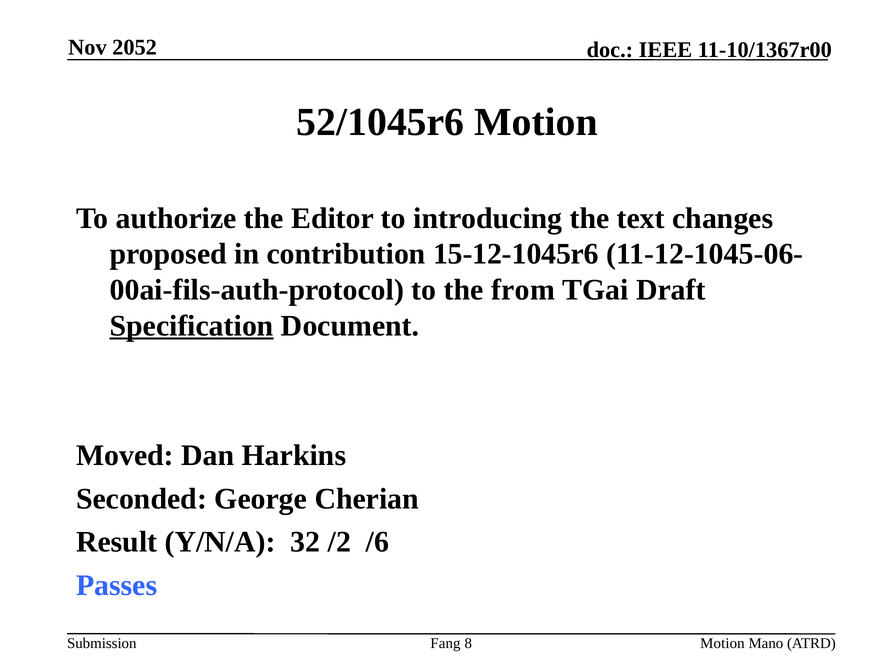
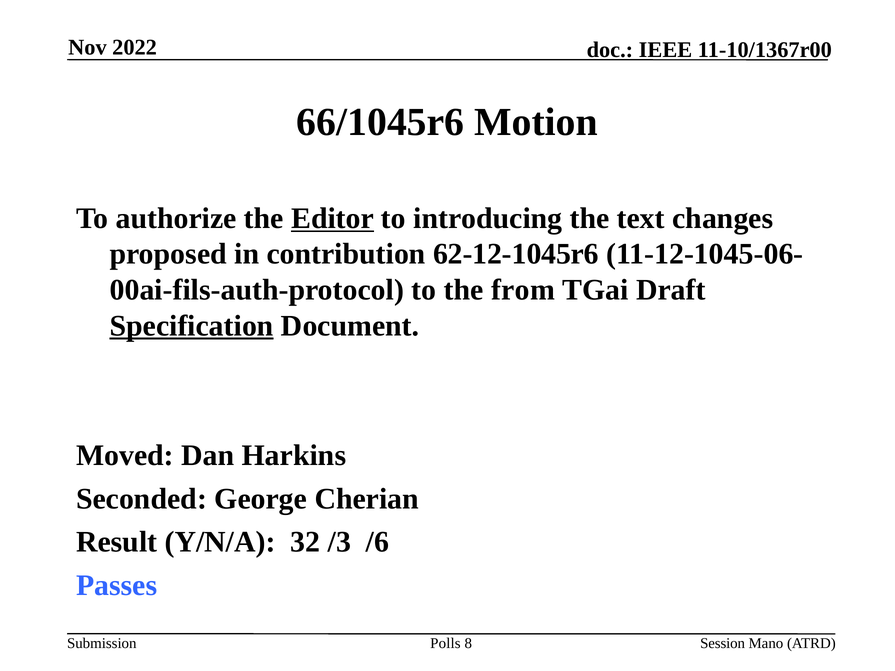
2052: 2052 -> 2022 (135, 47)
52/1045r6: 52/1045r6 -> 66/1045r6 (380, 122)
Editor underline: none -> present (333, 218)
15-12-1045r6: 15-12-1045r6 -> 62-12-1045r6 (516, 254)
/2: /2 -> /3 (339, 542)
Fang: Fang -> Polls (445, 644)
Motion: Motion -> Session (723, 644)
